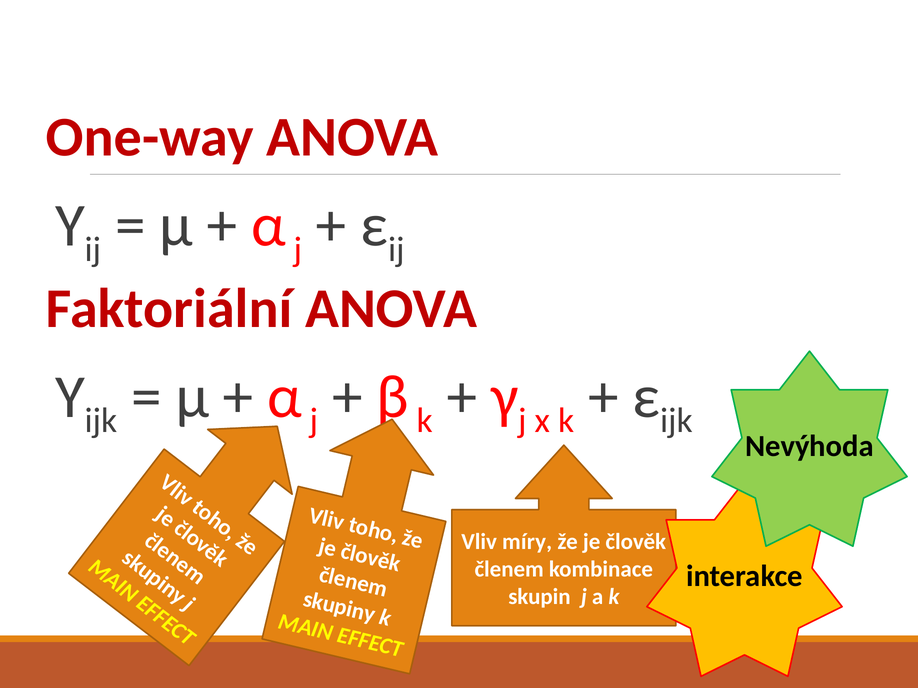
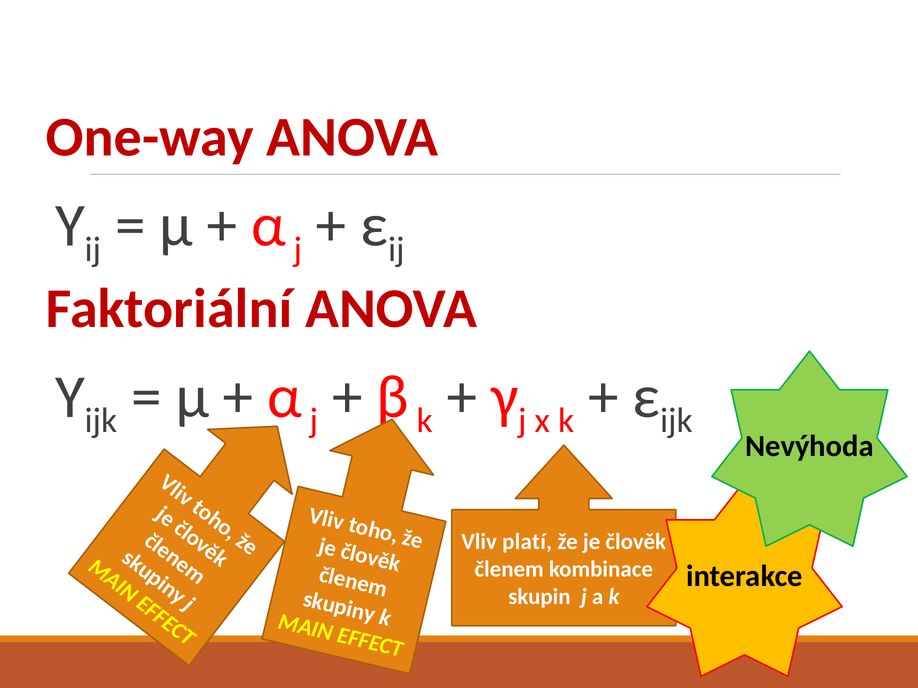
míry: míry -> platí (527, 542)
